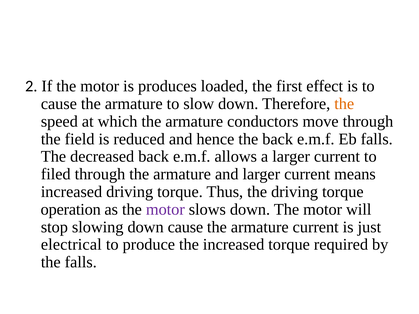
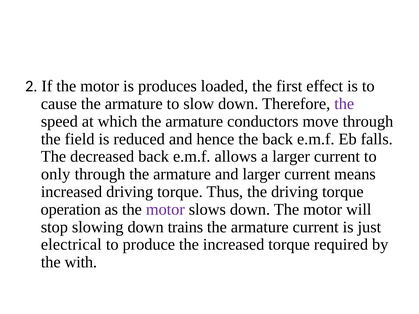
the colour: orange -> purple (344, 104)
filed: filed -> only (56, 174)
down cause: cause -> trains (185, 227)
the falls: falls -> with (81, 262)
